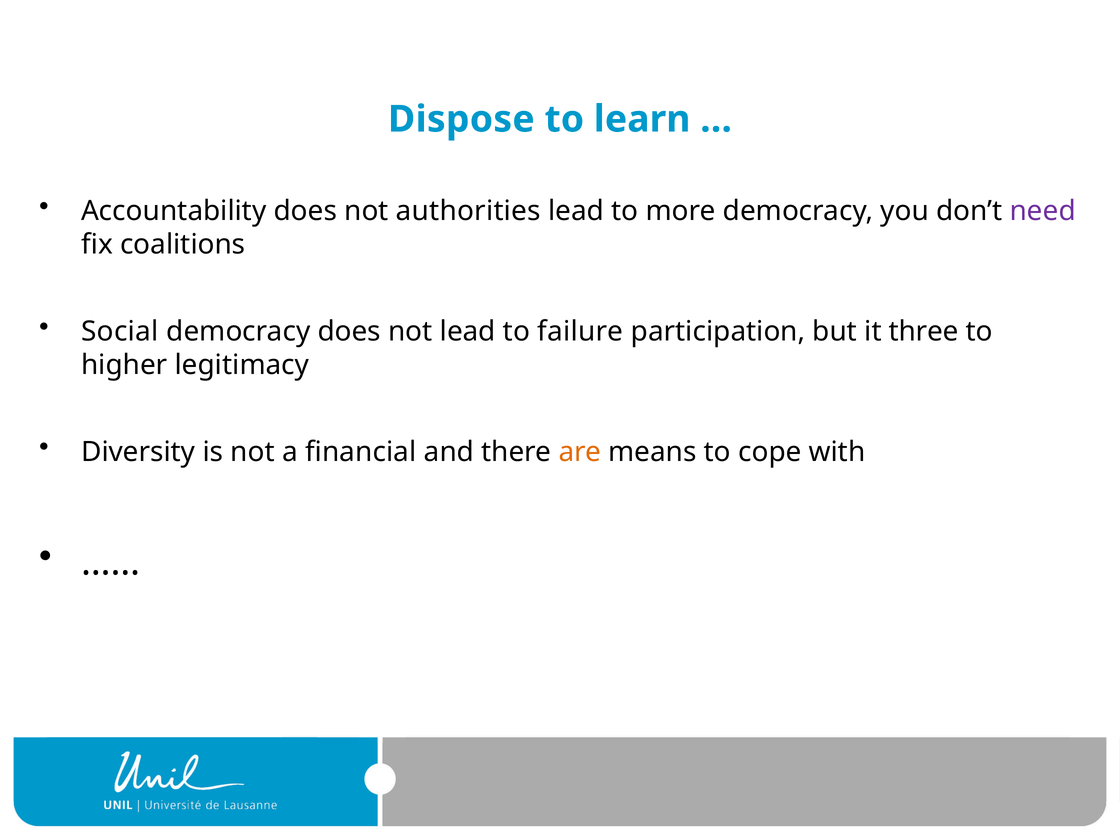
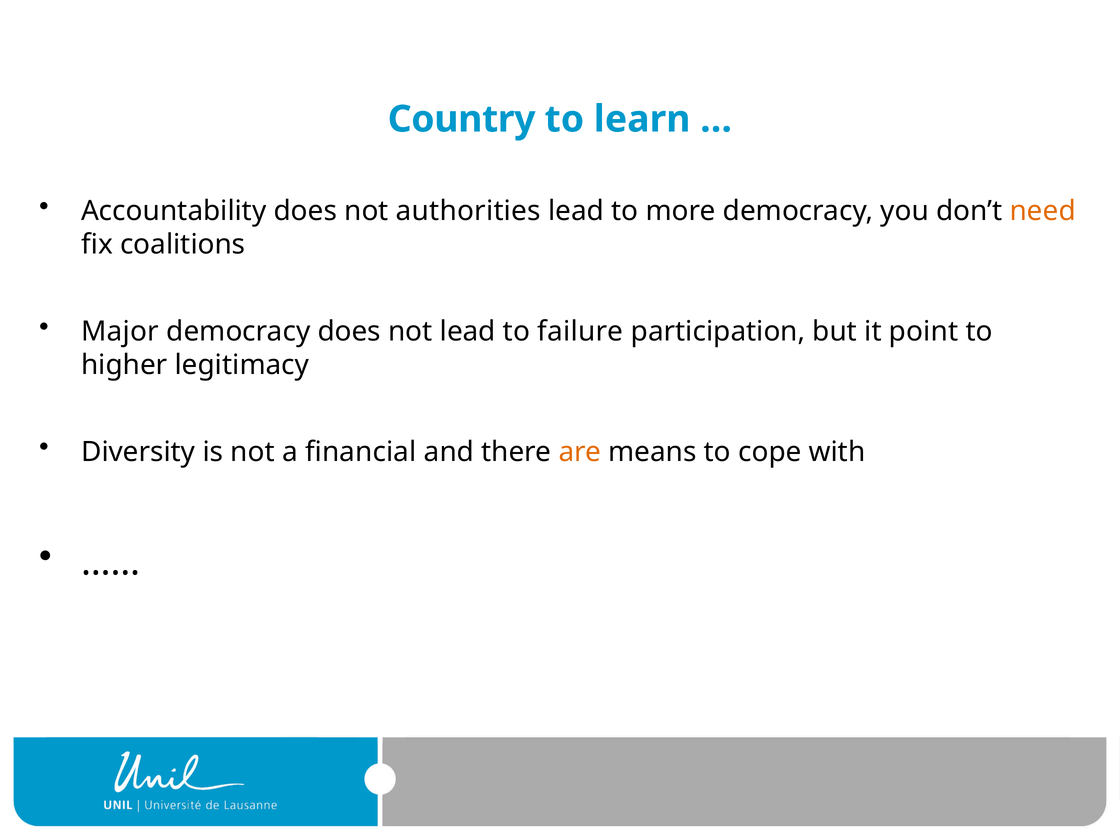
Dispose: Dispose -> Country (462, 119)
need colour: purple -> orange (1043, 211)
Social: Social -> Major (120, 331)
three: three -> point (923, 331)
